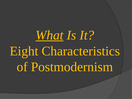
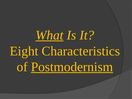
Postmodernism underline: none -> present (72, 67)
